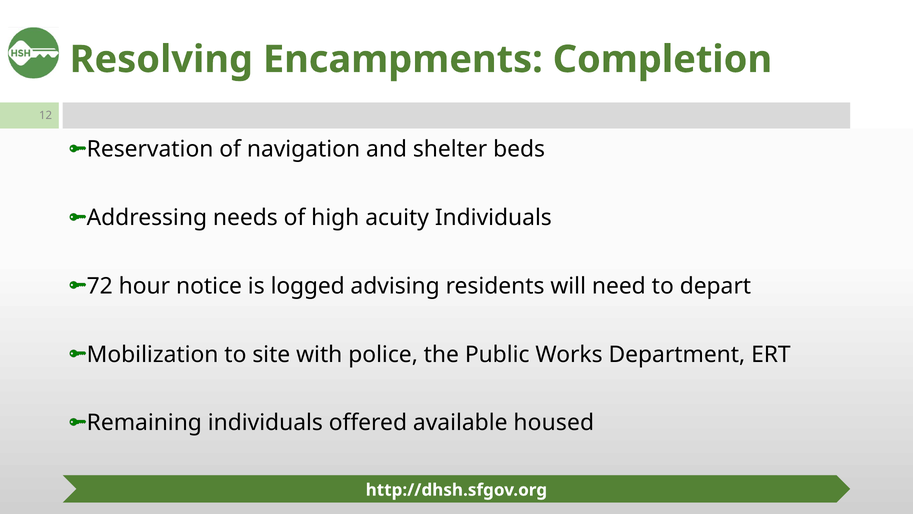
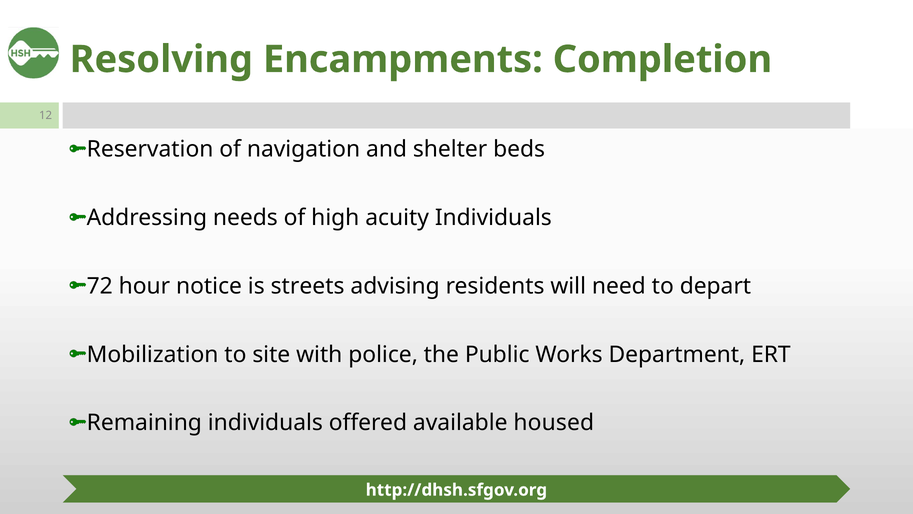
logged: logged -> streets (308, 286)
